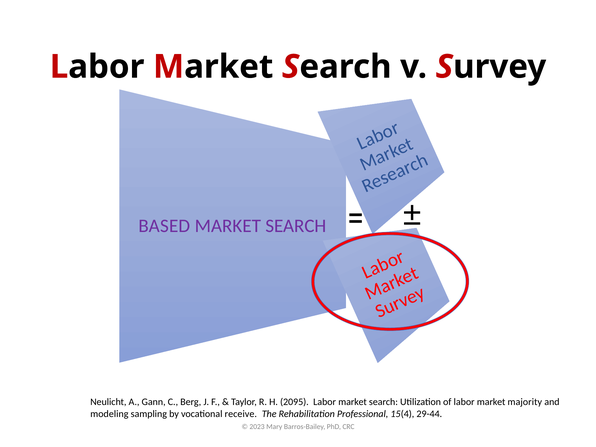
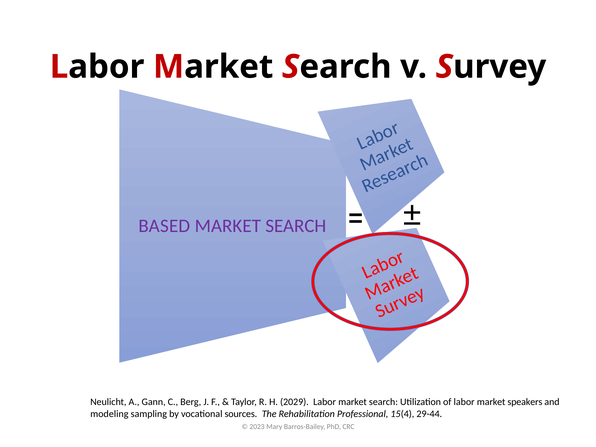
2095: 2095 -> 2029 (294, 402)
majority: majority -> speakers (525, 402)
receive: receive -> sources (241, 414)
